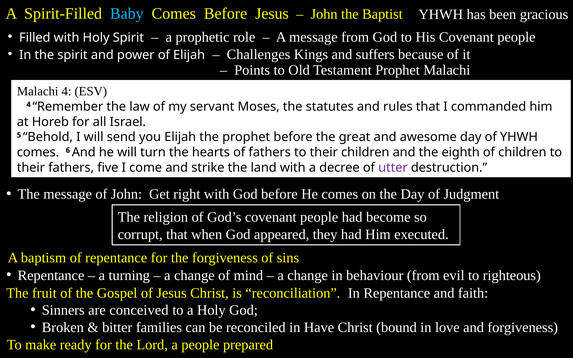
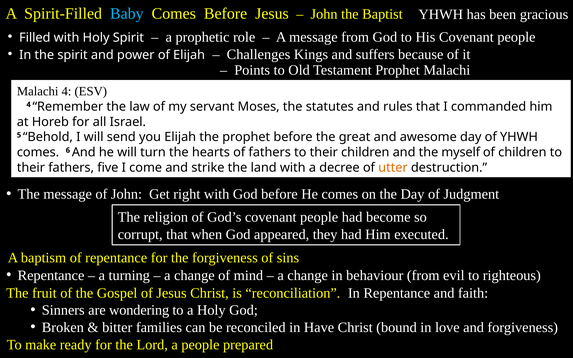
eighth: eighth -> myself (461, 152)
utter colour: purple -> orange (393, 168)
conceived: conceived -> wondering (139, 310)
